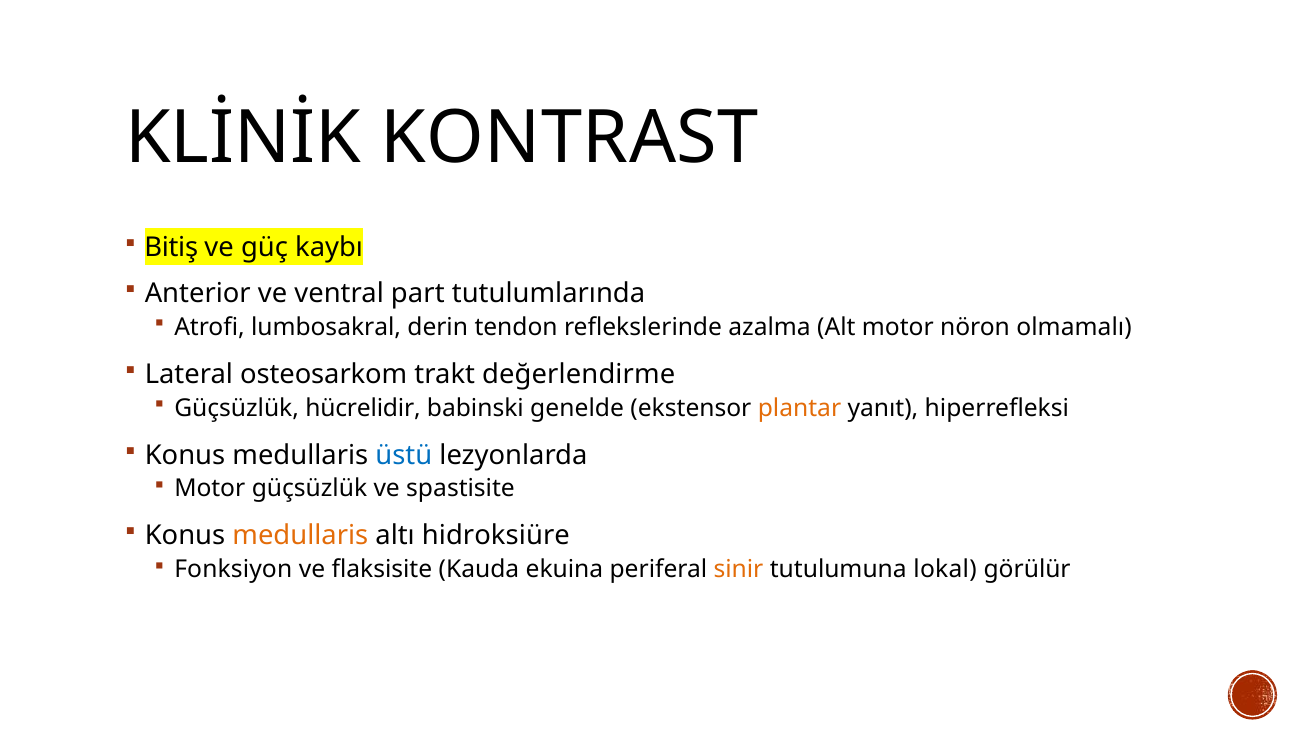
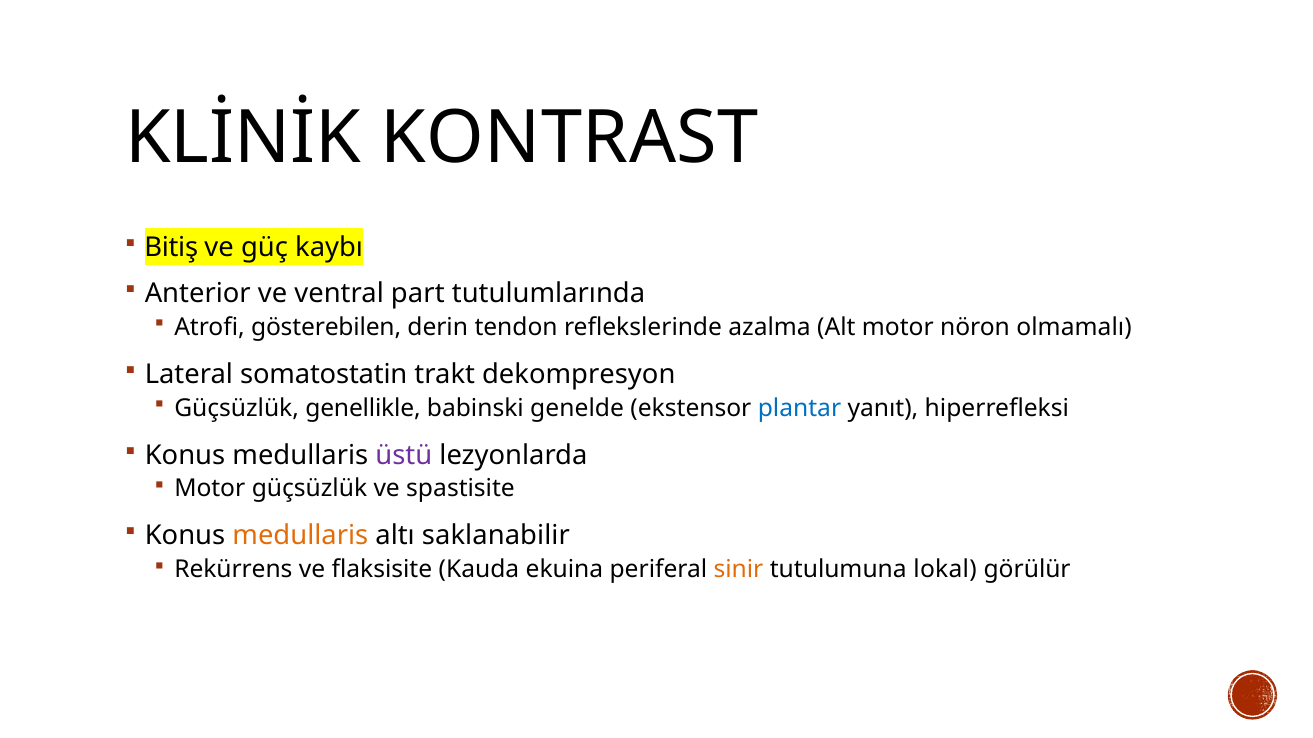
lumbosakral: lumbosakral -> gösterebilen (326, 328)
osteosarkom: osteosarkom -> somatostatin (324, 375)
değerlendirme: değerlendirme -> dekompresyon (579, 375)
hücrelidir: hücrelidir -> genellikle (363, 408)
plantar colour: orange -> blue (799, 408)
üstü colour: blue -> purple (404, 455)
hidroksiüre: hidroksiüre -> saklanabilir (496, 536)
Fonksiyon: Fonksiyon -> Rekürrens (233, 570)
